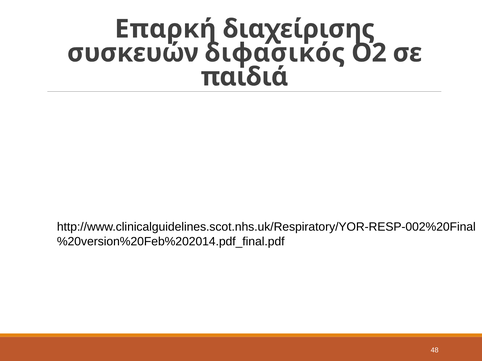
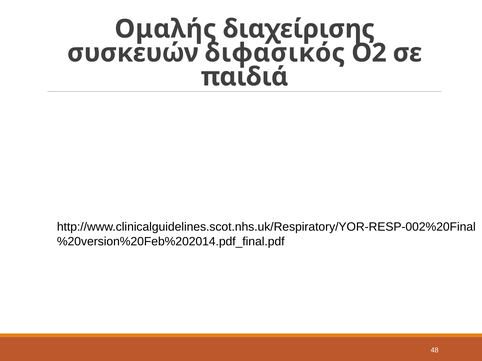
Επαρκή: Επαρκή -> Ομαλής (165, 29)
